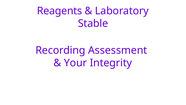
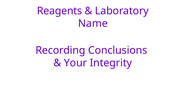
Stable: Stable -> Name (93, 23)
Assessment: Assessment -> Conclusions (118, 50)
